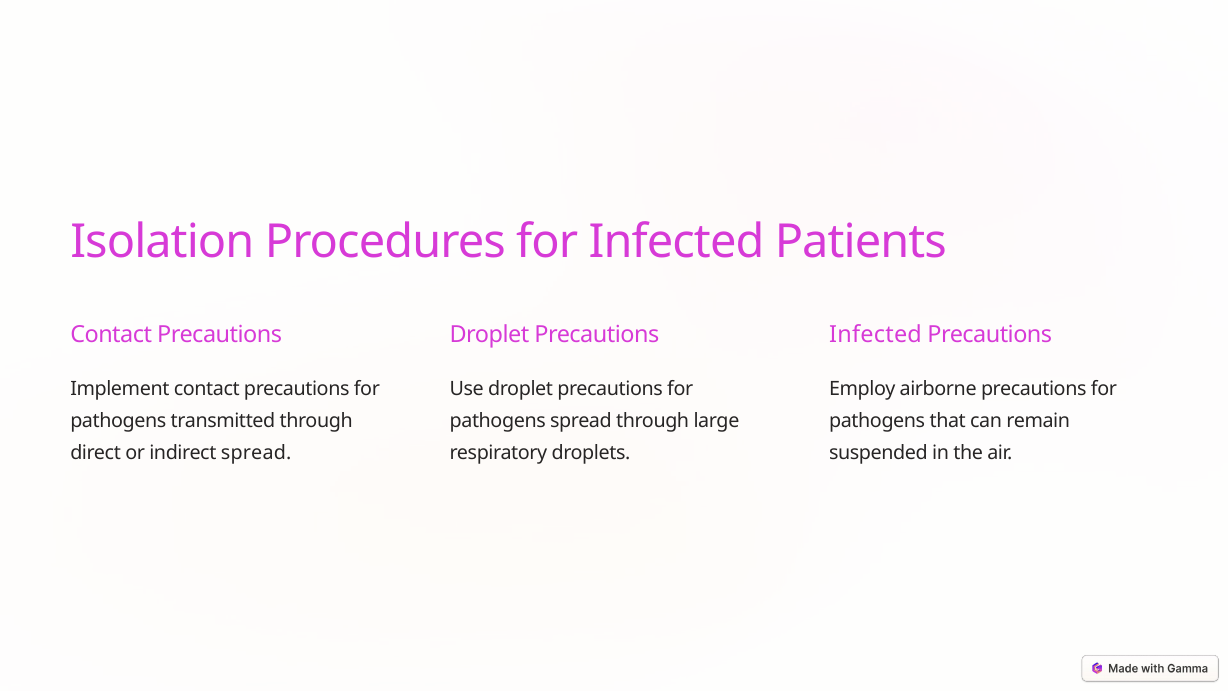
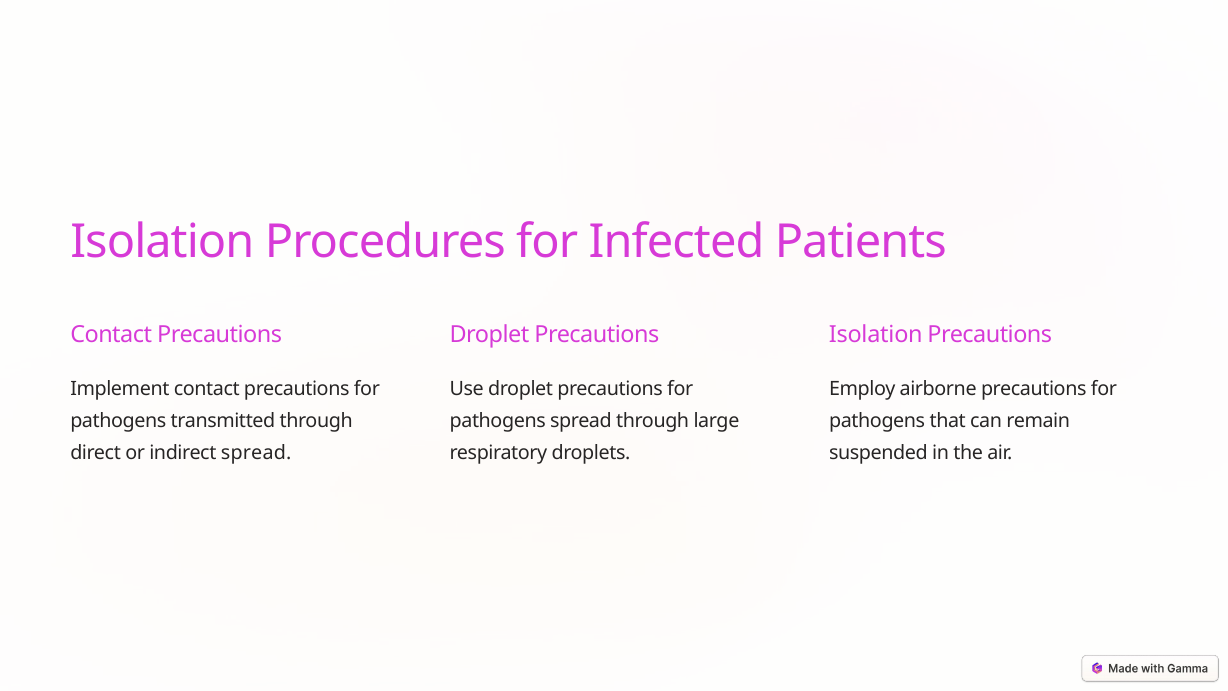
Infected: Infected -> Isolation (876, 335)
